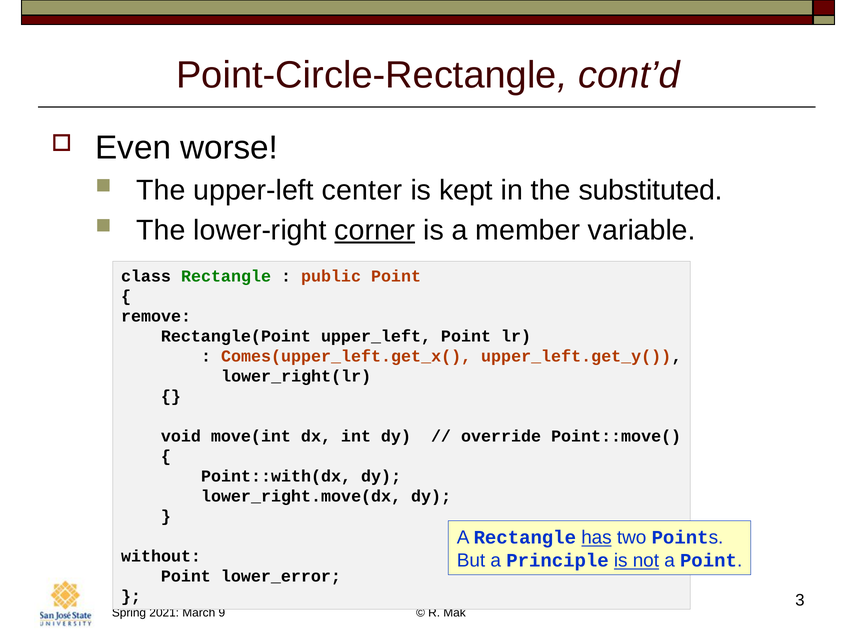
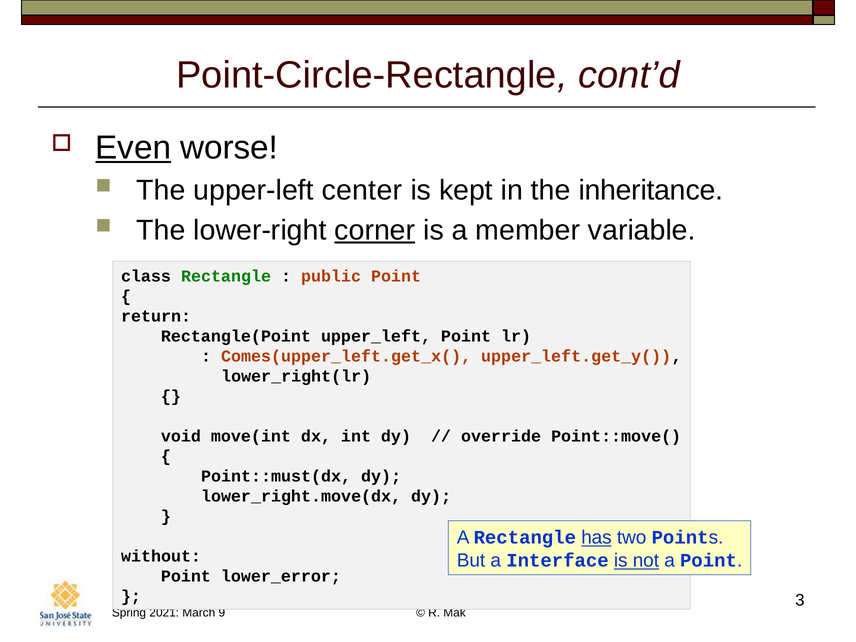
Even underline: none -> present (133, 148)
substituted: substituted -> inheritance (651, 190)
remove: remove -> return (156, 316)
Point::with(dx: Point::with(dx -> Point::must(dx (276, 476)
Principle: Principle -> Interface (558, 560)
